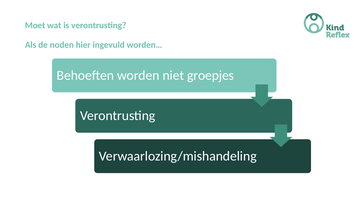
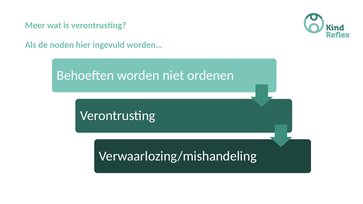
Moet: Moet -> Meer (35, 25)
groepjes: groepjes -> ordenen (211, 75)
